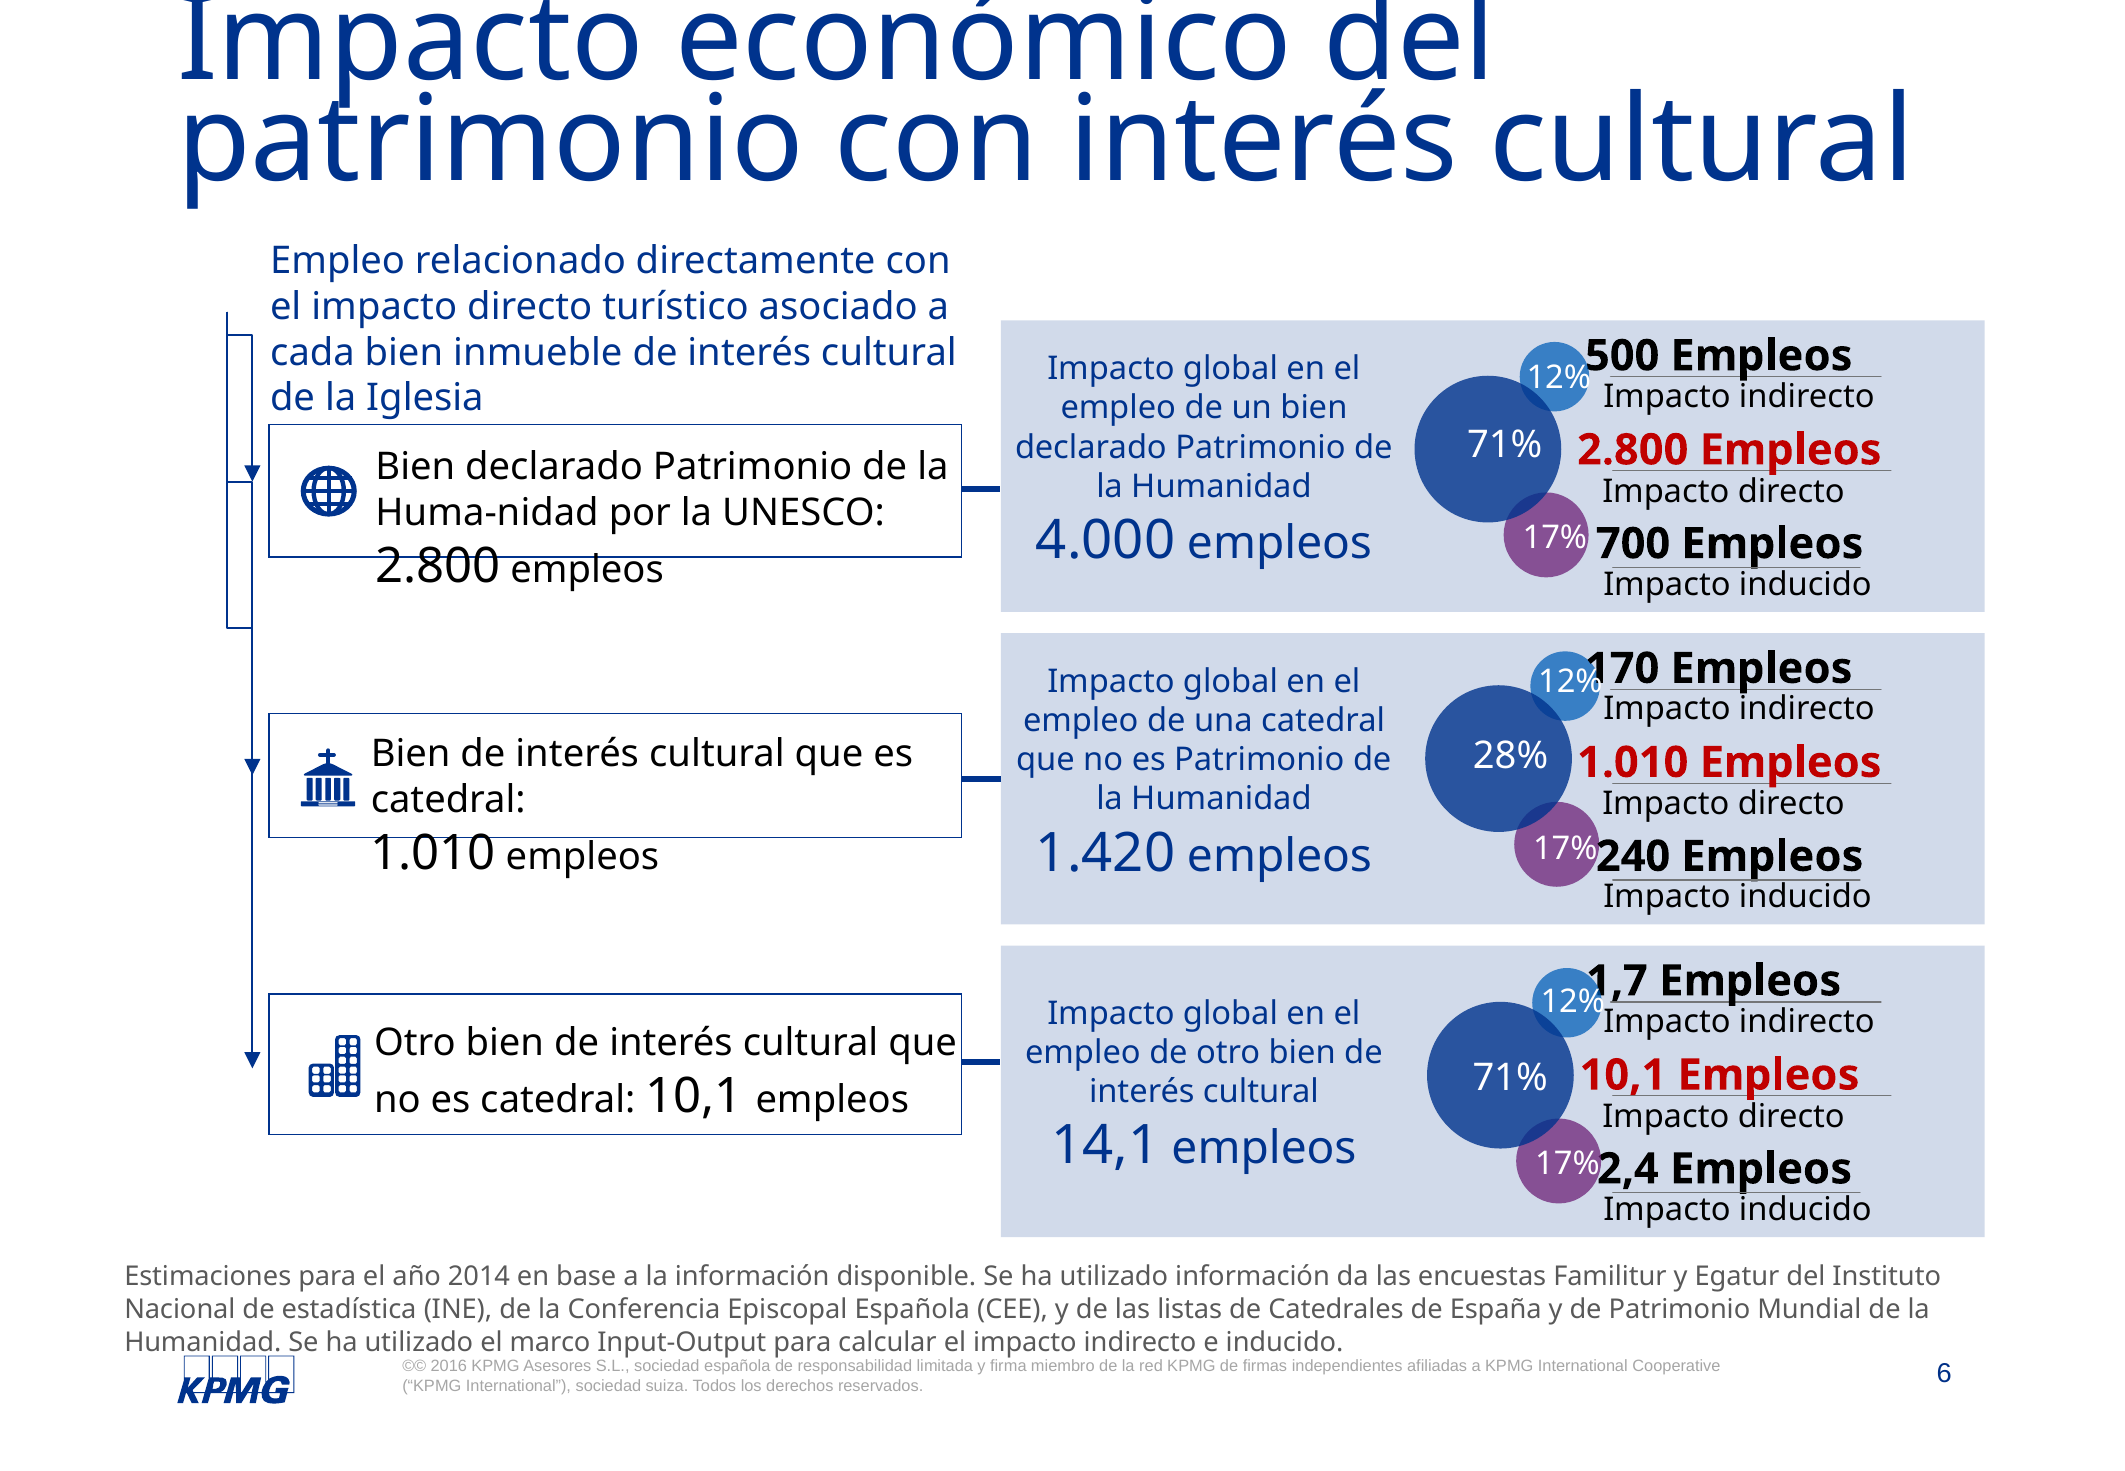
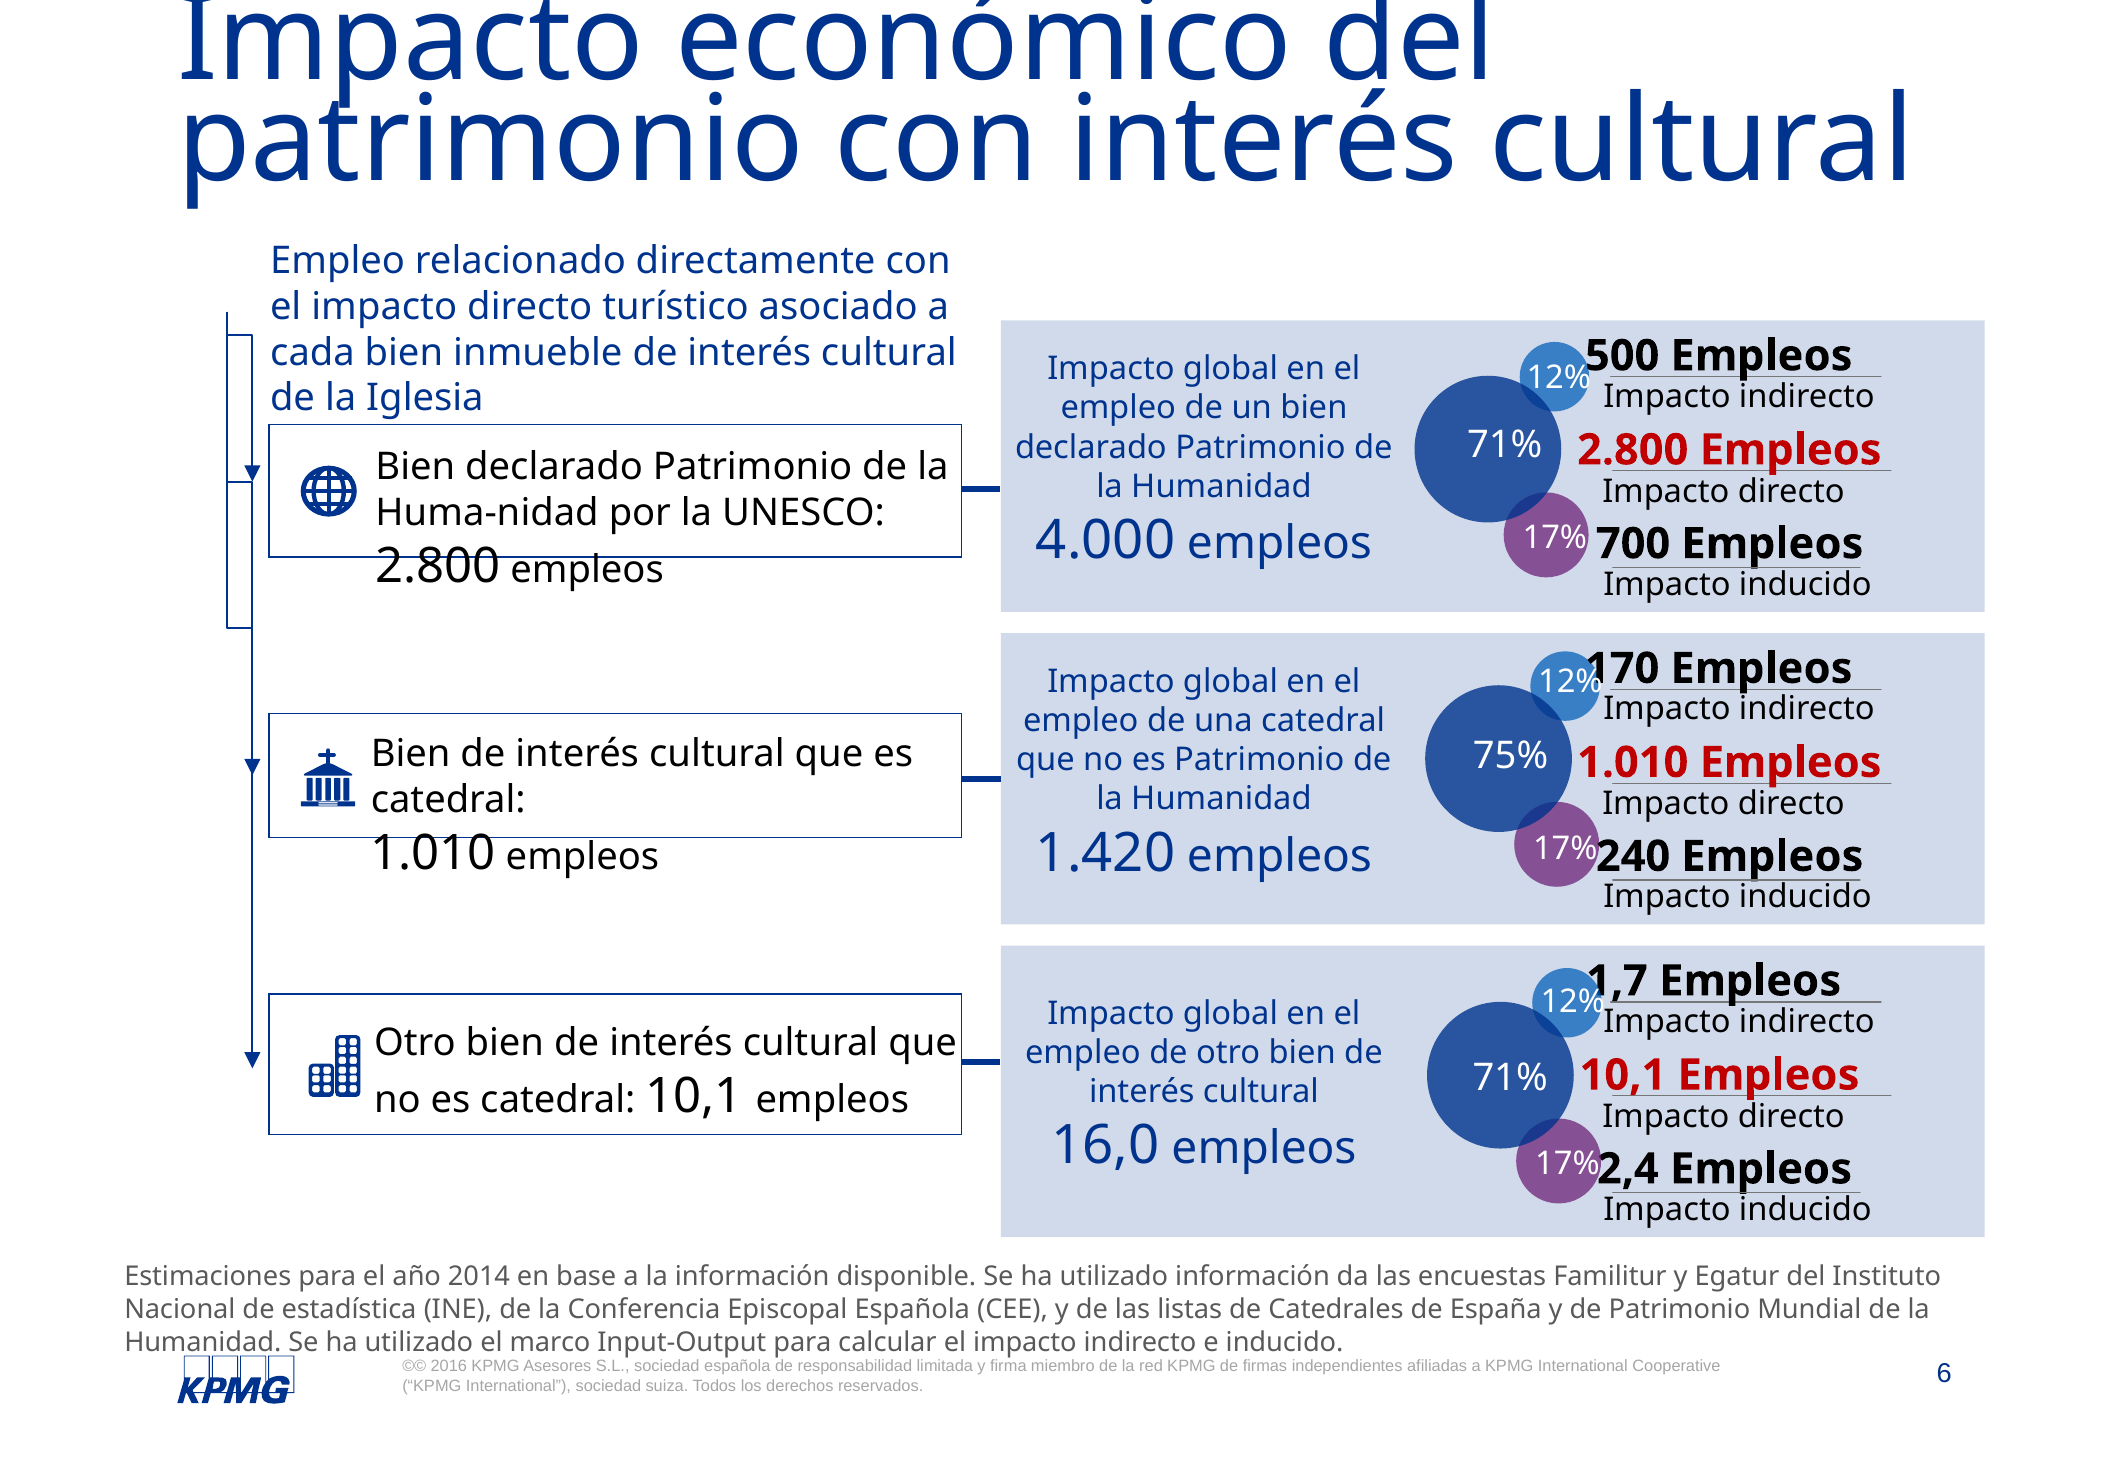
28%: 28% -> 75% (1511, 756)
14,1: 14,1 -> 16,0 (1106, 1146)
